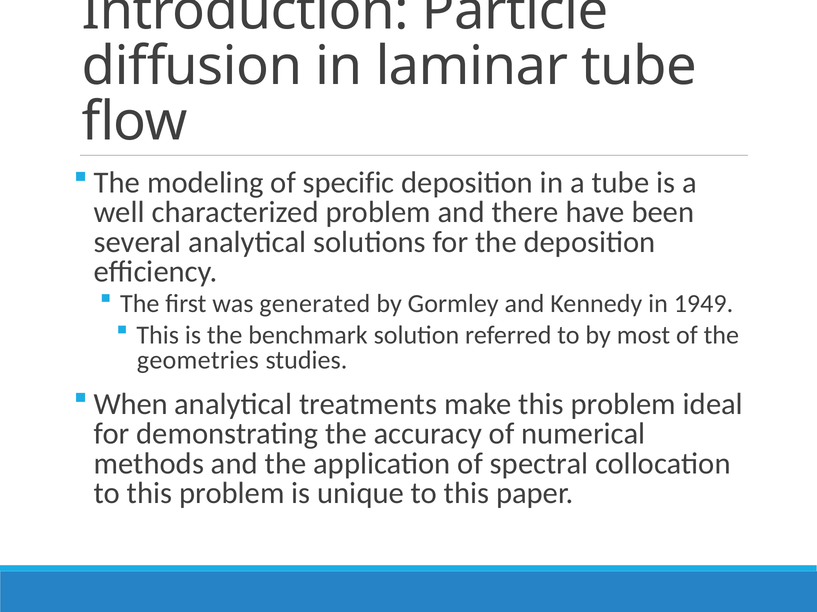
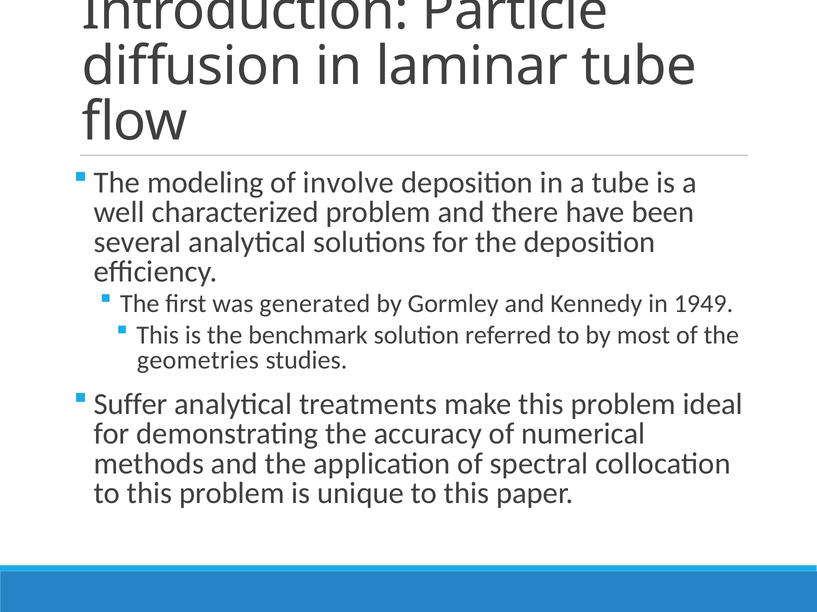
specific: specific -> involve (348, 183)
When: When -> Suffer (131, 404)
